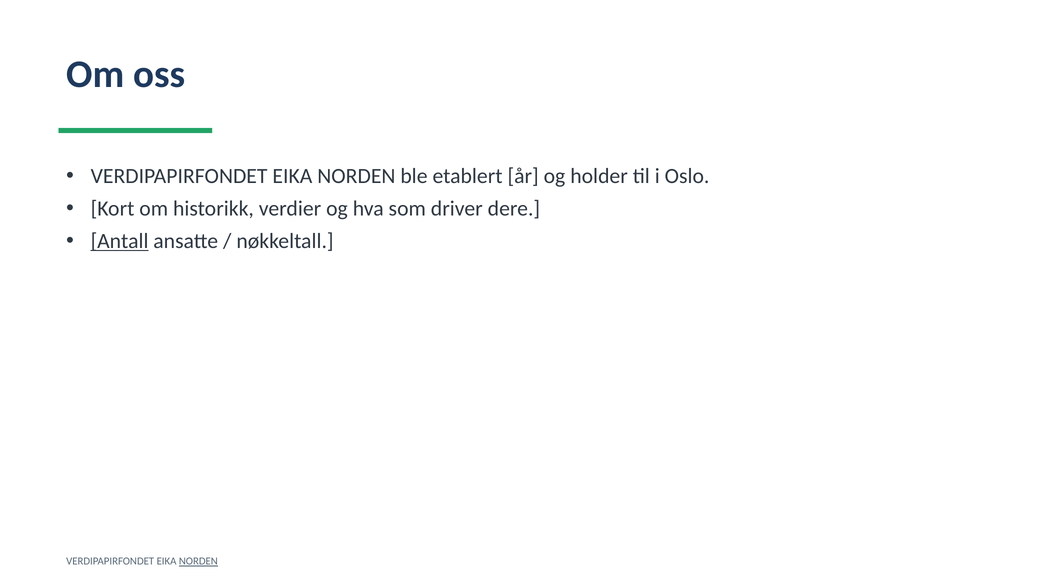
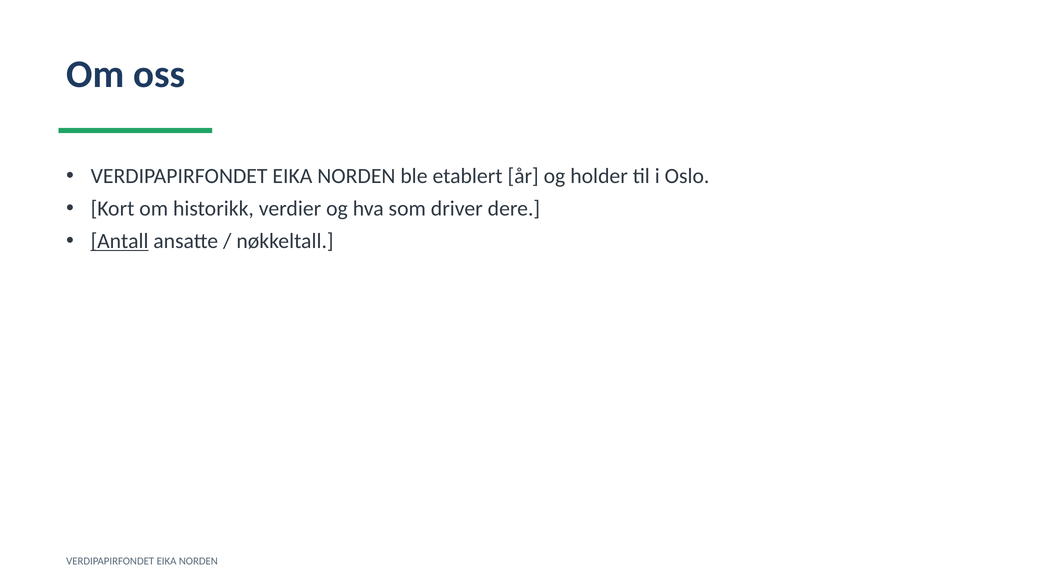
NORDEN underline: present -> none (198, 562)
